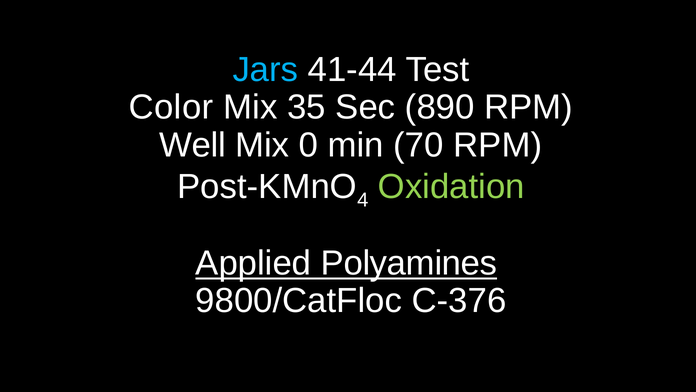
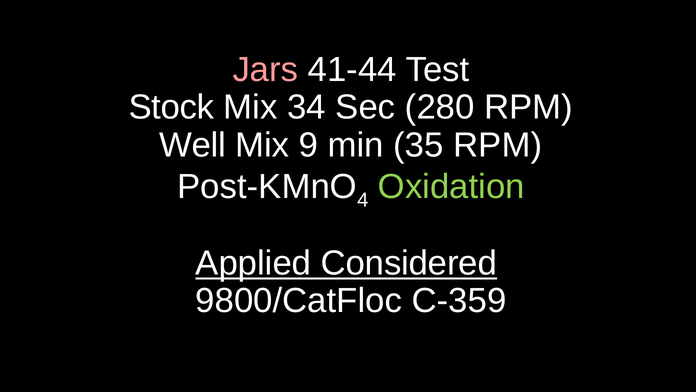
Jars colour: light blue -> pink (265, 70)
Color: Color -> Stock (171, 107)
35: 35 -> 34 (306, 107)
890: 890 -> 280 (440, 107)
0: 0 -> 9 (308, 145)
70: 70 -> 35 (419, 145)
Polyamines: Polyamines -> Considered (409, 263)
C-376: C-376 -> C-359 (459, 300)
